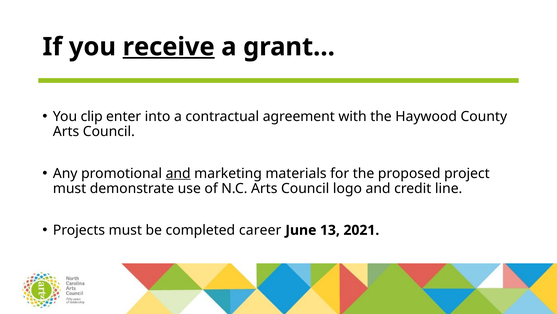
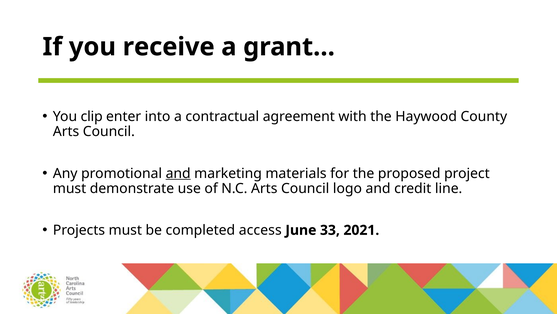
receive underline: present -> none (169, 47)
career: career -> access (260, 230)
13: 13 -> 33 (330, 230)
